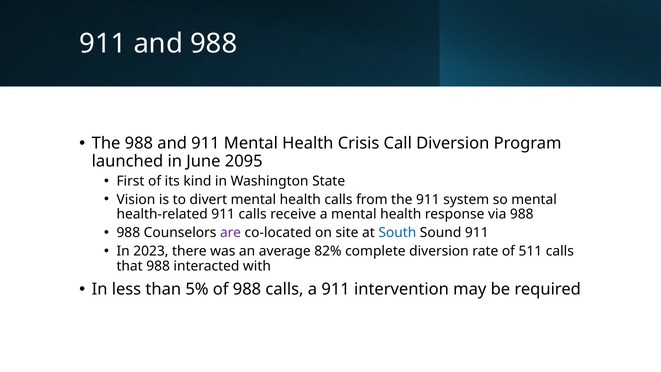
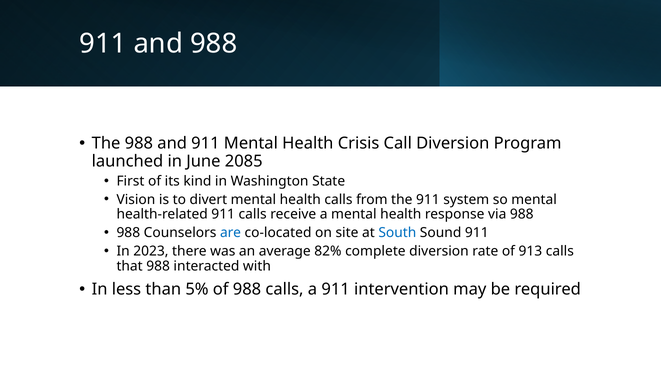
2095: 2095 -> 2085 (244, 161)
are colour: purple -> blue (231, 233)
511: 511 -> 913 (530, 251)
